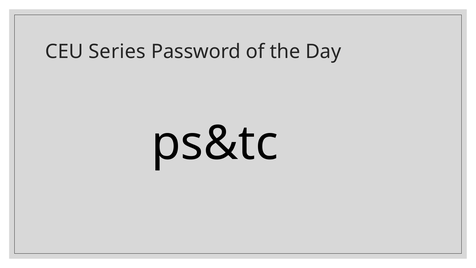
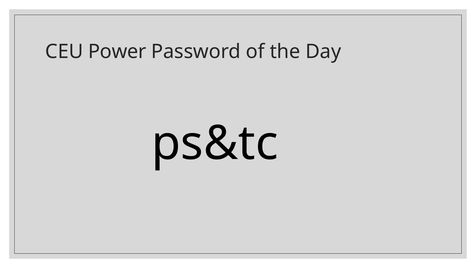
Series: Series -> Power (117, 52)
